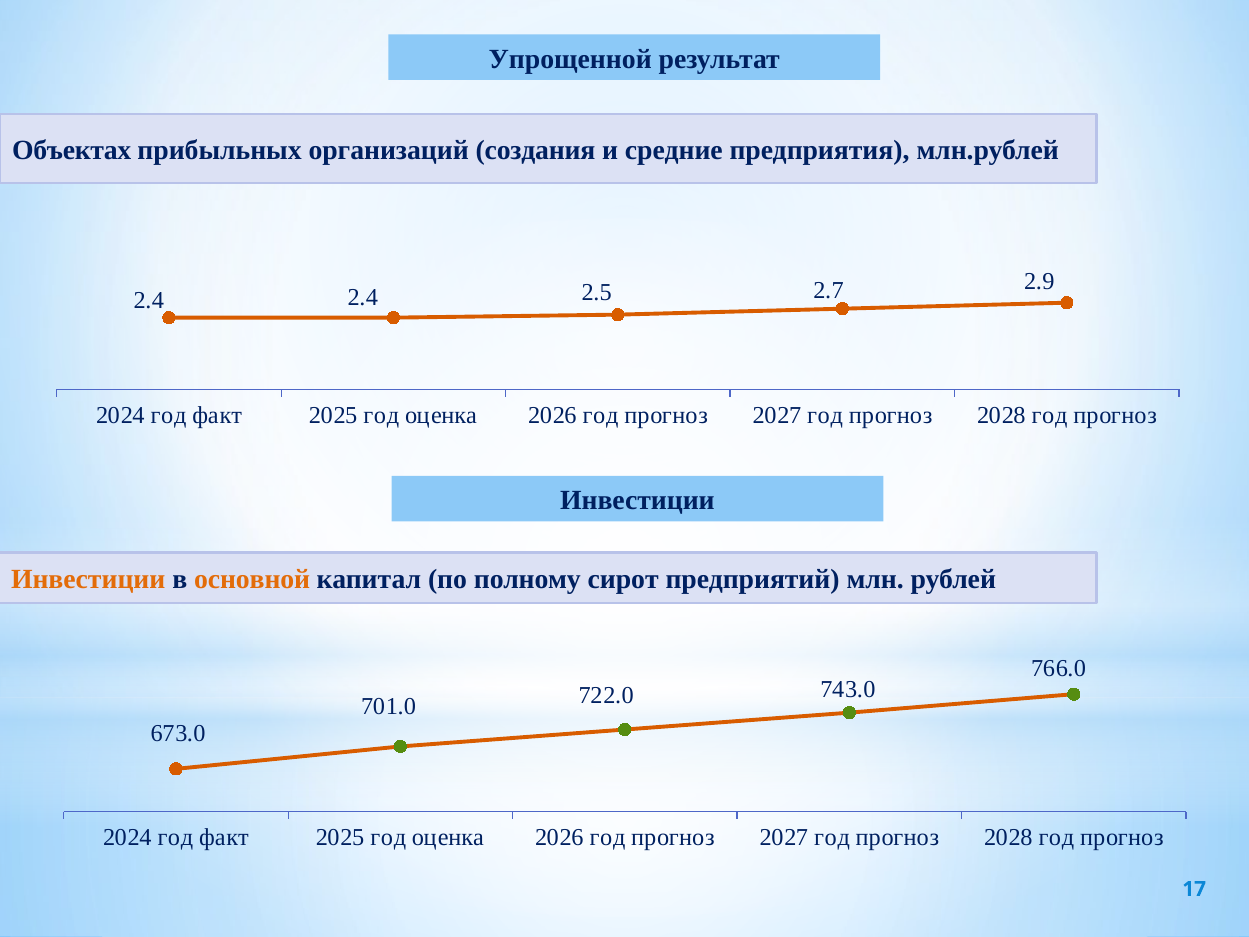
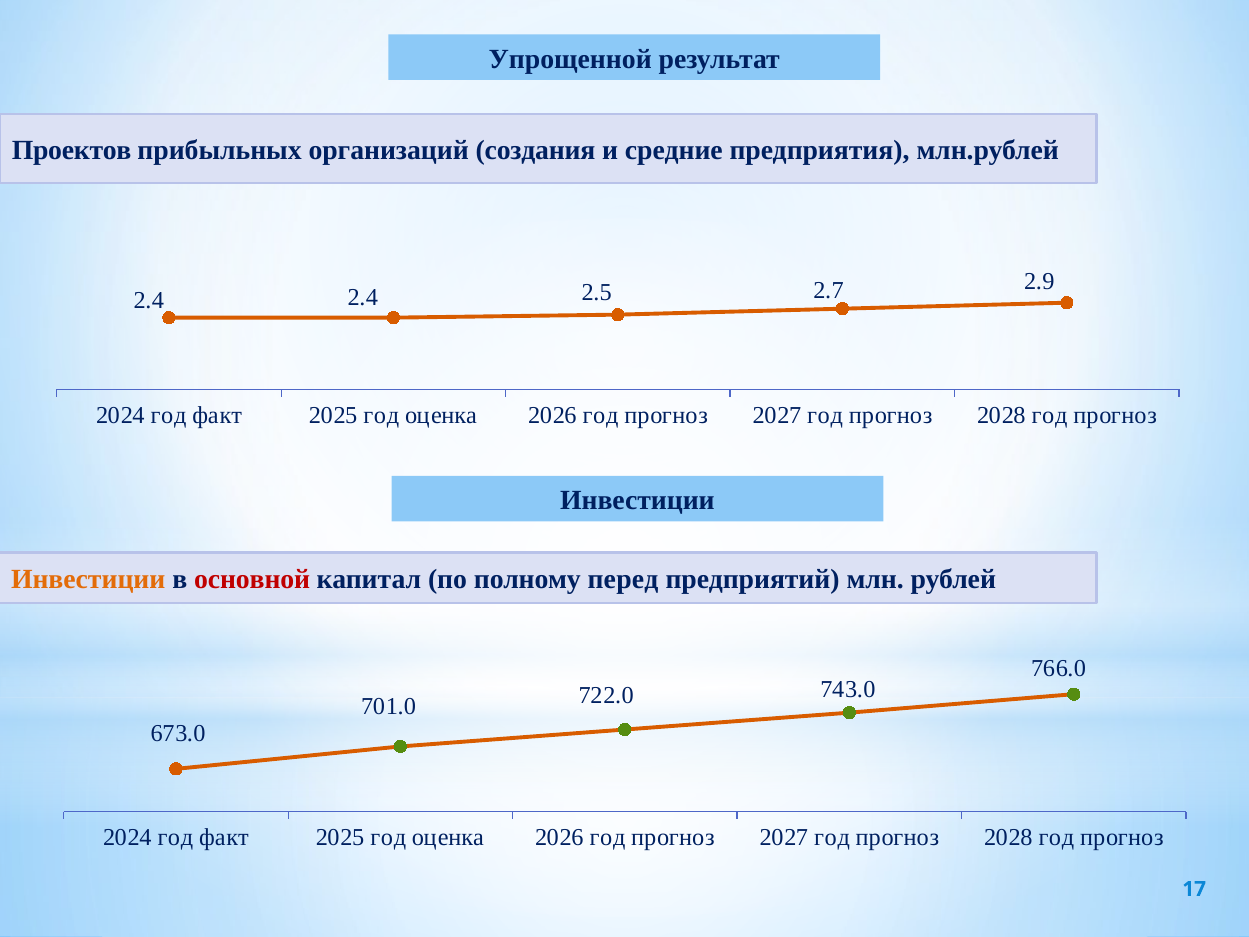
Объектах: Объектах -> Проектов (72, 151)
основной colour: orange -> red (252, 580)
сирот: сирот -> перед (623, 580)
